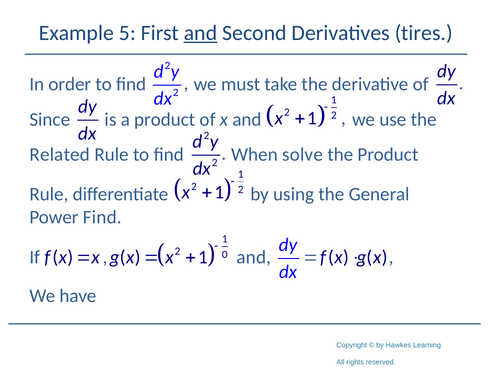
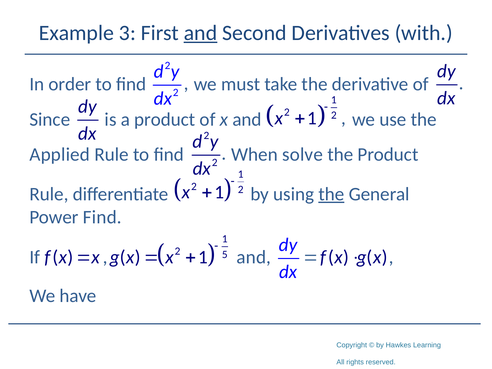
5: 5 -> 3 (127, 33)
tires: tires -> with (424, 33)
Related: Related -> Applied (60, 155)
the underline: none -> present (331, 194)
0: 0 -> 5 (225, 254)
